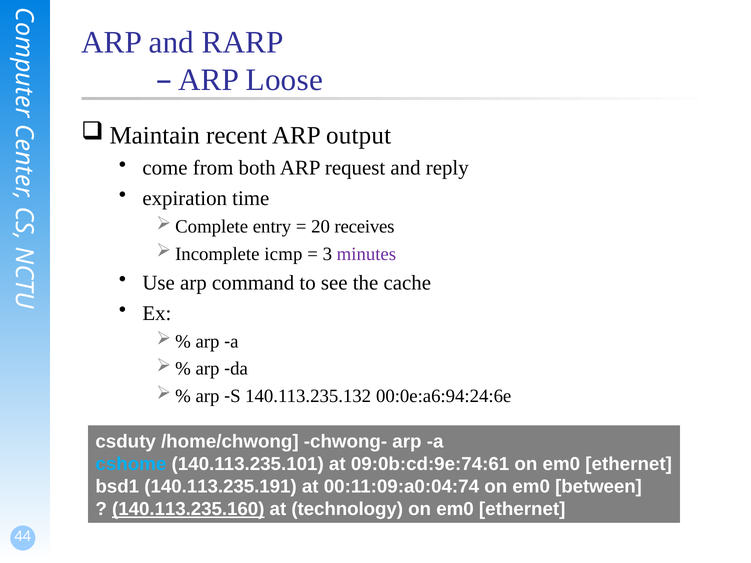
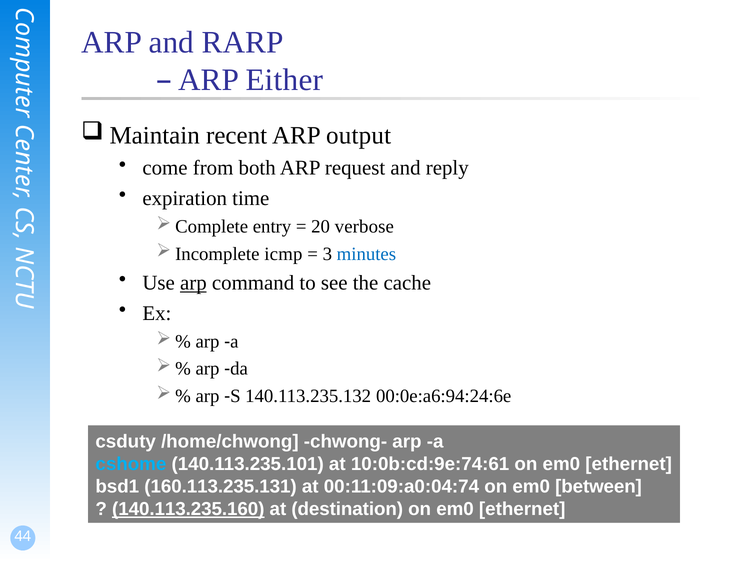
Loose: Loose -> Either (284, 80)
receives: receives -> verbose (364, 227)
minutes colour: purple -> blue (366, 254)
arp underline: none -> present (193, 283)
09:0b:cd:9e:74:61: 09:0b:cd:9e:74:61 -> 10:0b:cd:9e:74:61 (430, 464)
140.113.235.191: 140.113.235.191 -> 160.113.235.131 (221, 487)
technology: technology -> destination (347, 509)
